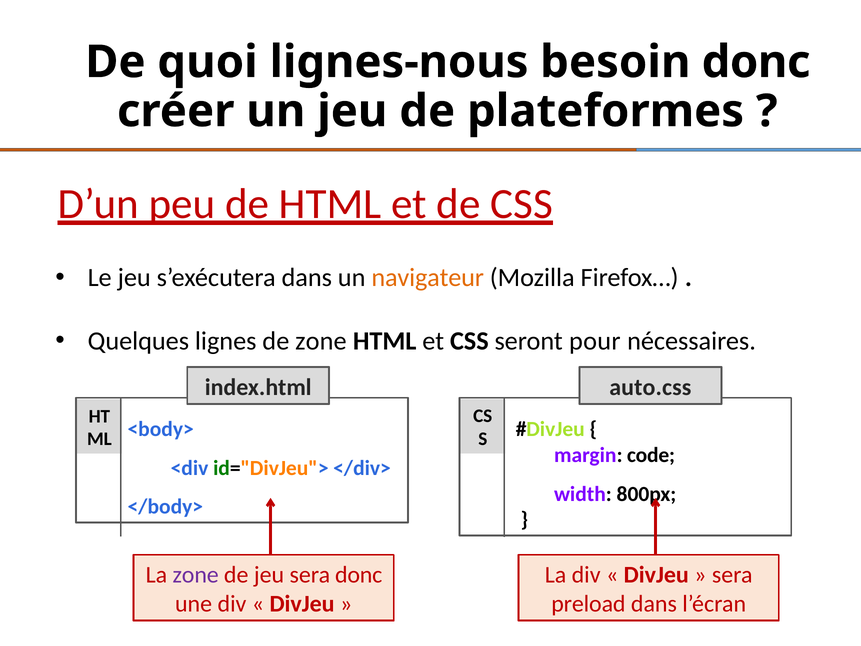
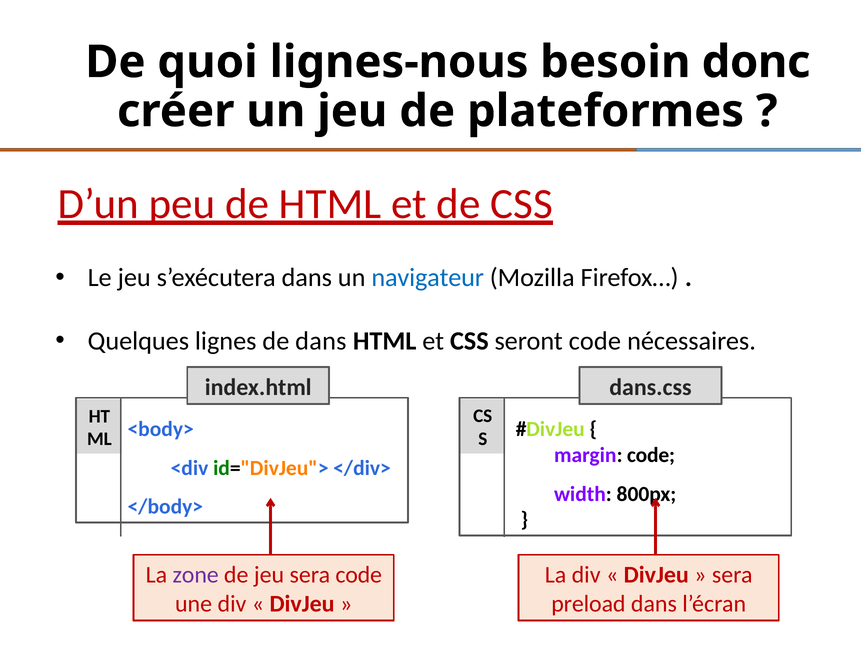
navigateur colour: orange -> blue (428, 278)
de zone: zone -> dans (321, 341)
seront pour: pour -> code (595, 341)
auto.css: auto.css -> dans.css (650, 387)
sera donc: donc -> code (359, 575)
